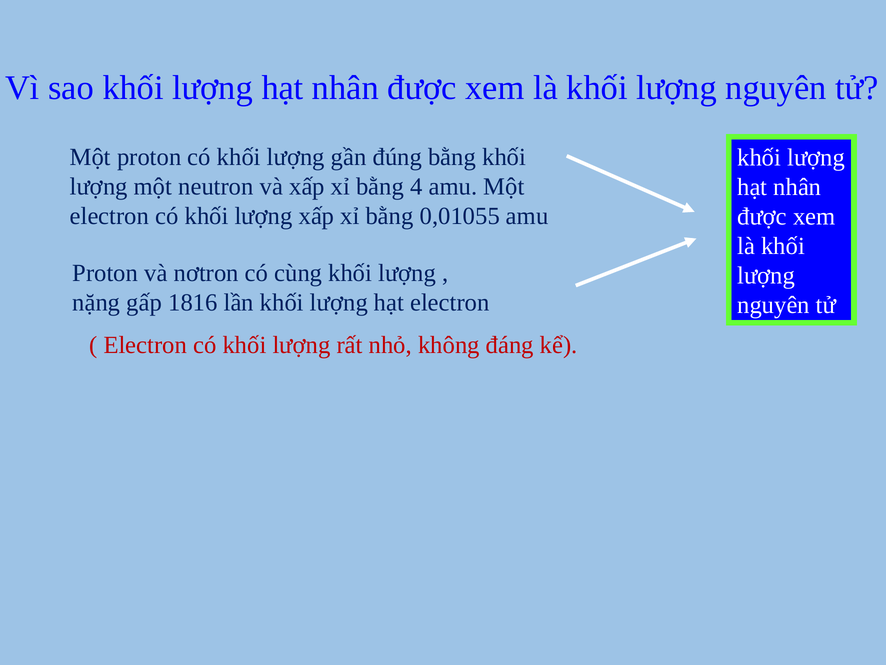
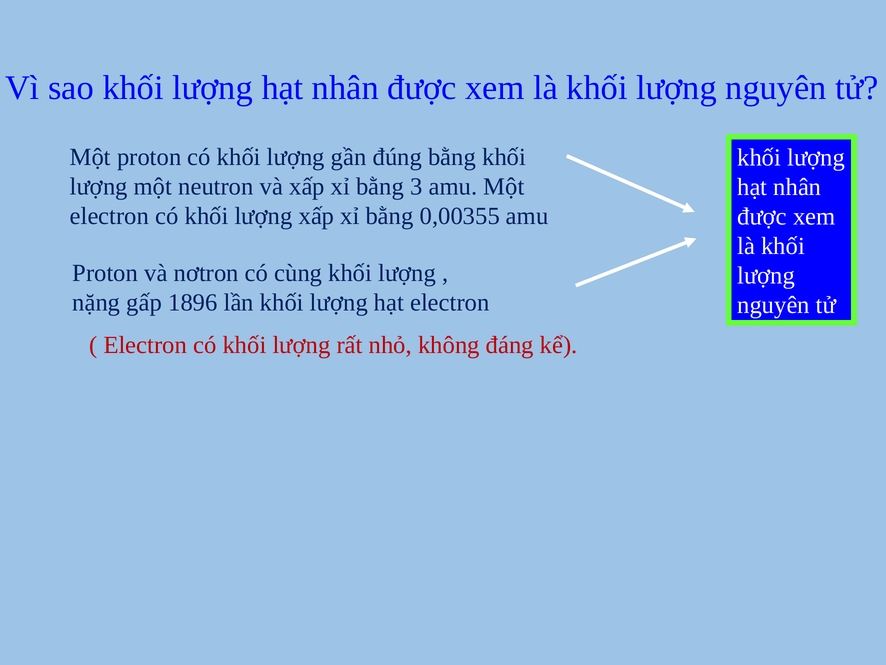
4: 4 -> 3 (416, 186)
0,01055: 0,01055 -> 0,00355 (460, 216)
1816: 1816 -> 1896 (193, 303)
